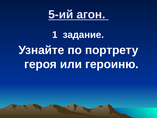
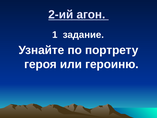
5-ий: 5-ий -> 2-ий (61, 15)
